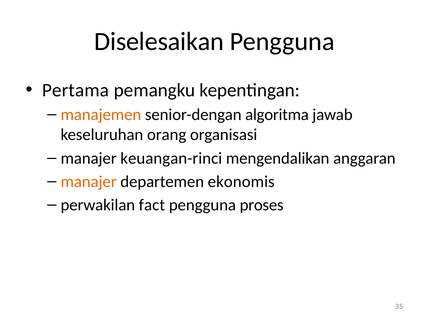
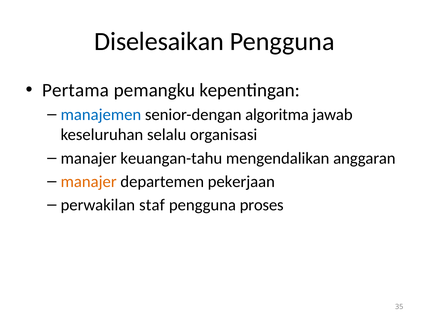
manajemen colour: orange -> blue (101, 115)
orang: orang -> selalu (167, 135)
keuangan-rinci: keuangan-rinci -> keuangan-tahu (171, 158)
ekonomis: ekonomis -> pekerjaan (241, 181)
fact: fact -> staf (152, 205)
